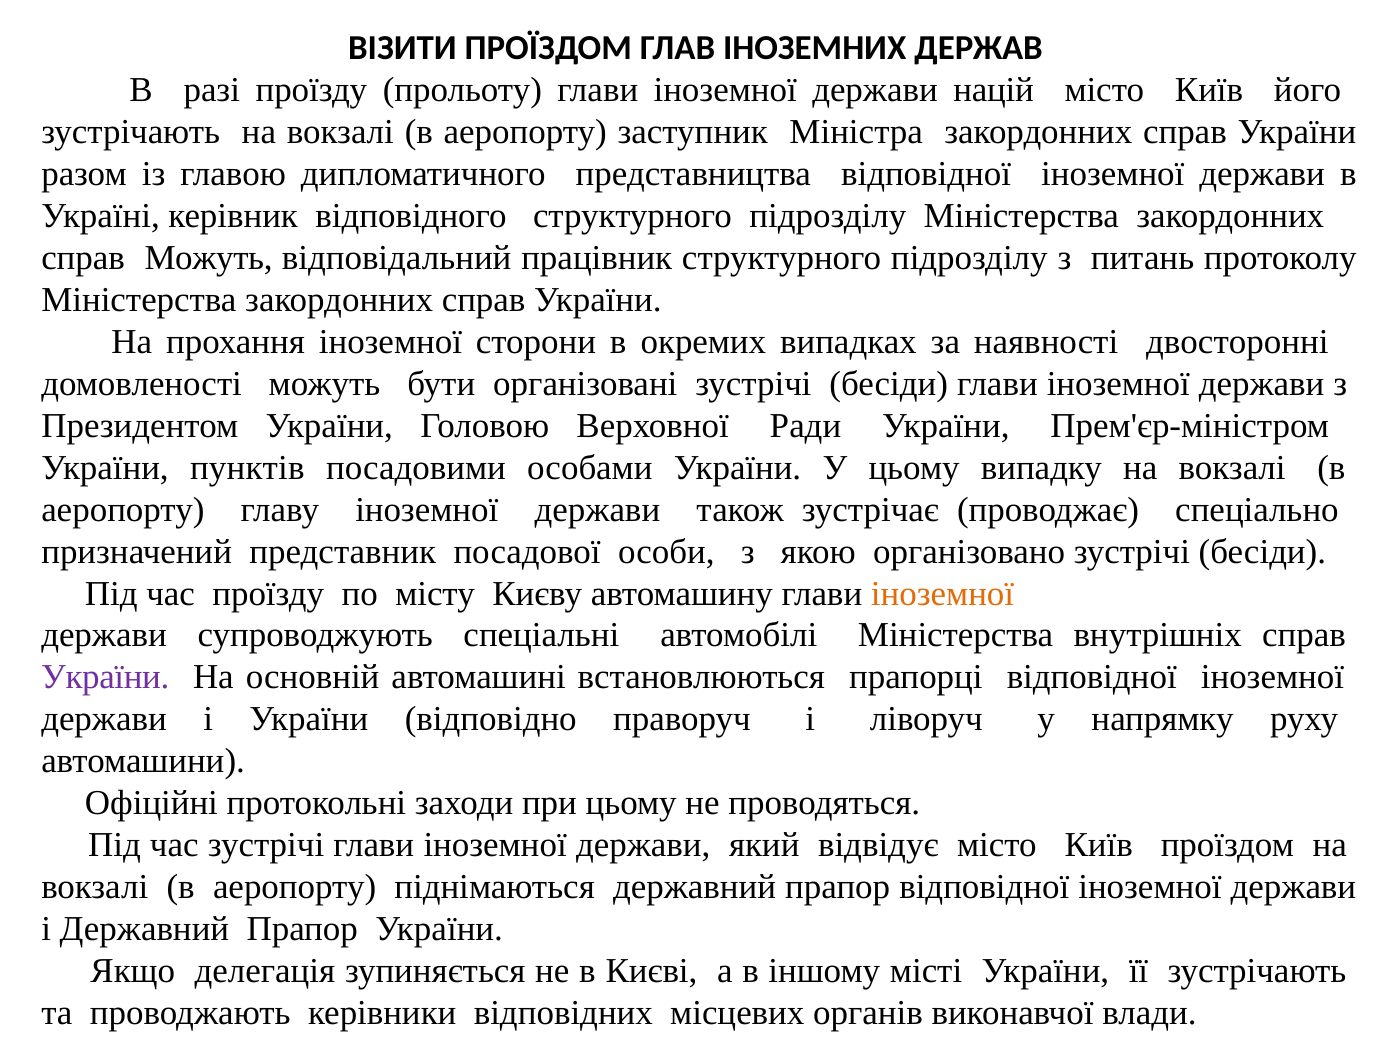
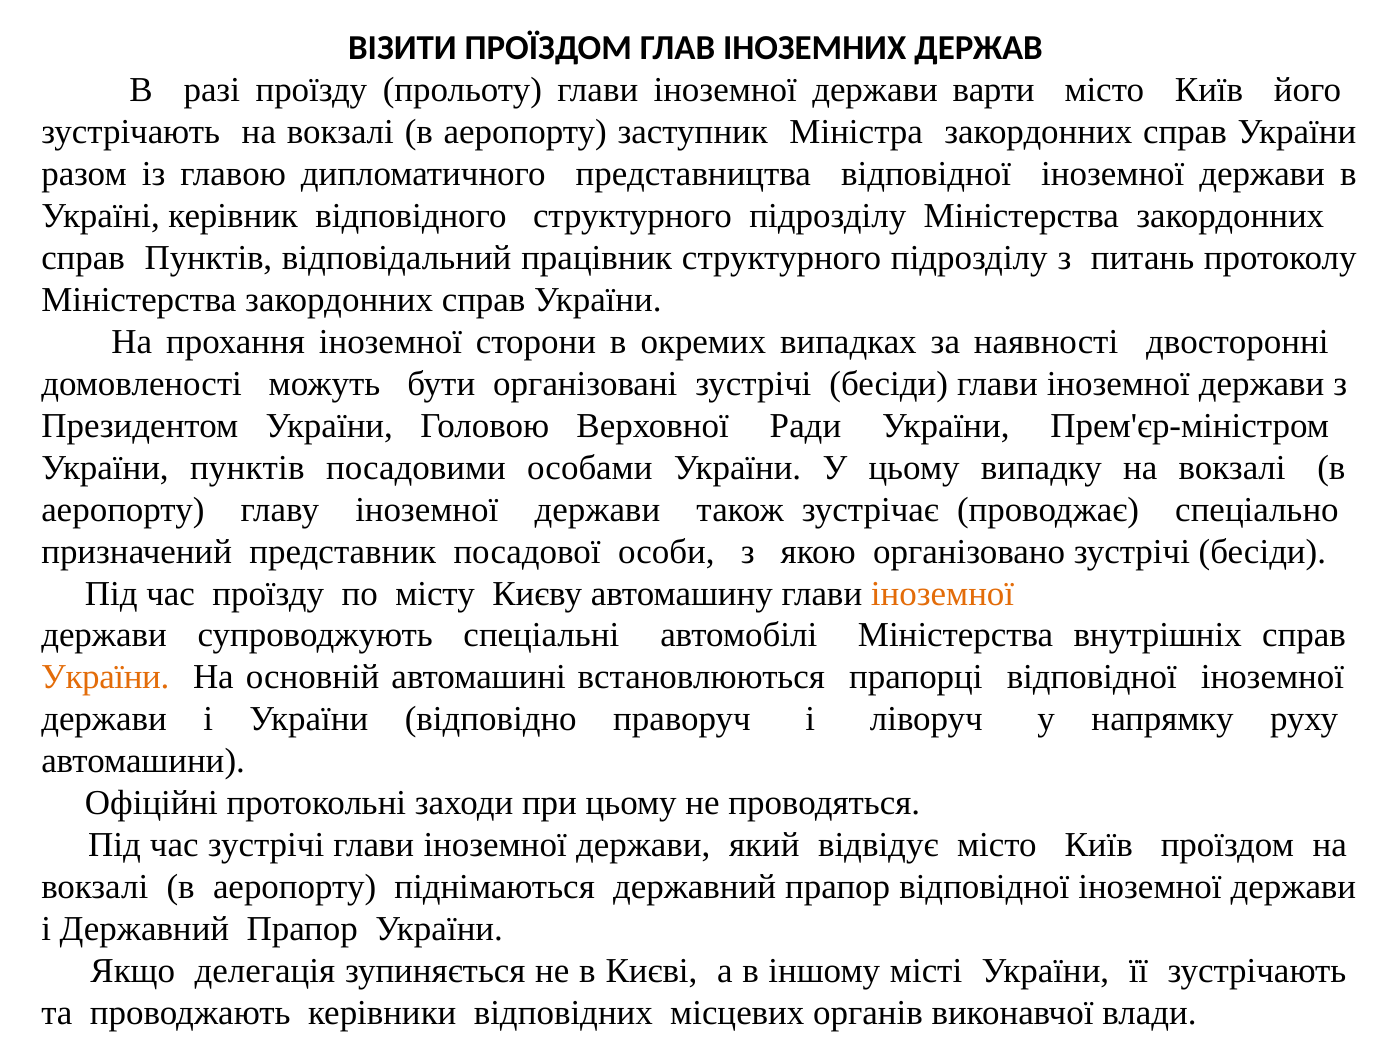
націй: націй -> варти (994, 90)
справ Можуть: Можуть -> Пунктів (208, 258)
України colour: purple -> orange (105, 678)
